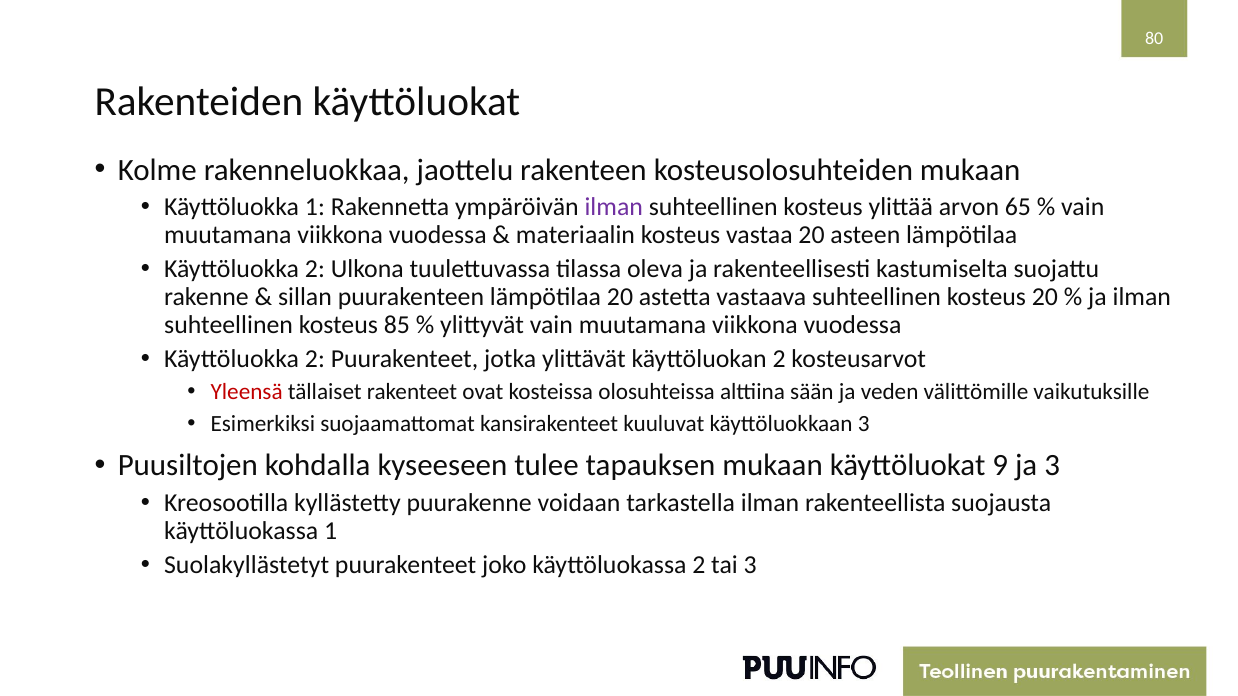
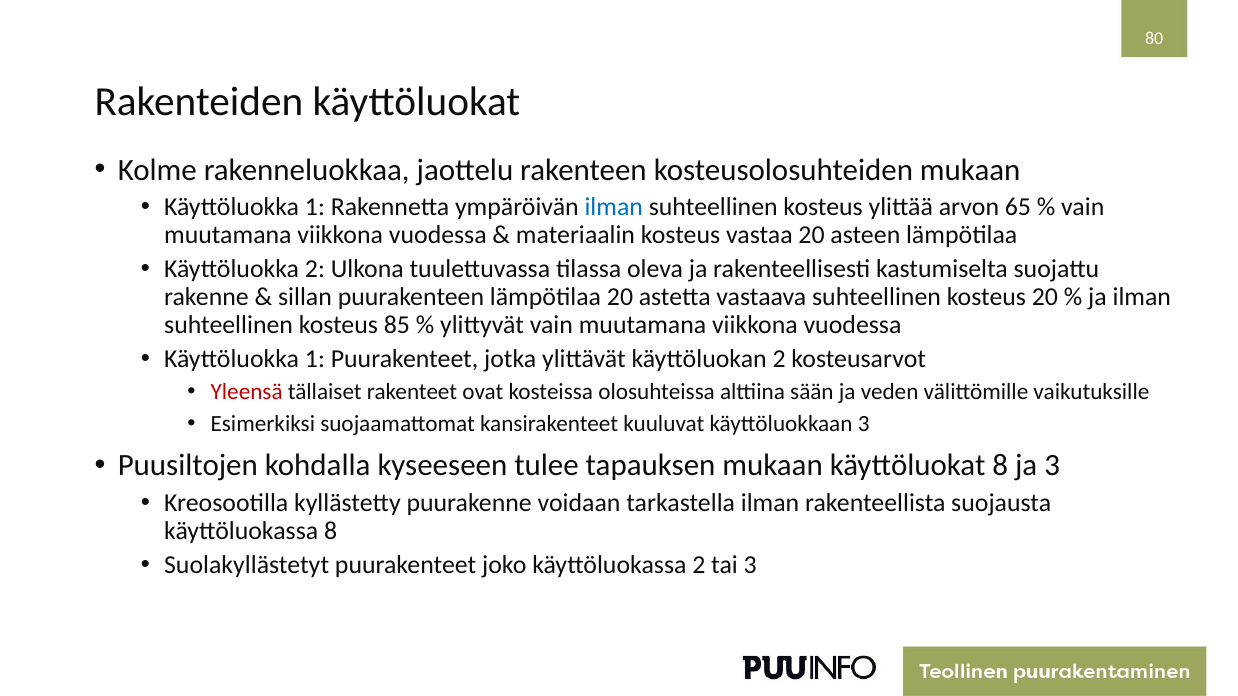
ilman colour: purple -> blue (614, 207)
2: 2 -> 1 (315, 359)
käyttöluokat 9: 9 -> 8 (1000, 466)
käyttöluokassa 1: 1 -> 8 (331, 531)
